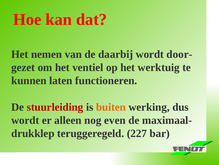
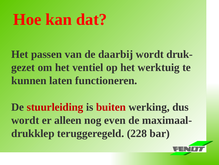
nemen: nemen -> passen (46, 54)
door-: door- -> druk- (180, 54)
buiten colour: orange -> red (111, 107)
227: 227 -> 228 (137, 133)
